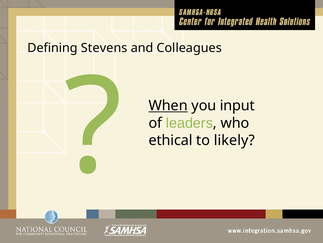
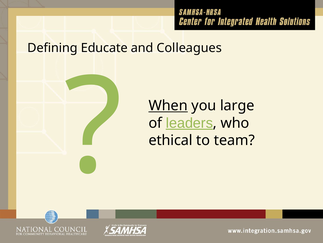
Stevens: Stevens -> Educate (104, 48)
input: input -> large (237, 105)
leaders underline: none -> present (189, 123)
likely: likely -> team (234, 140)
